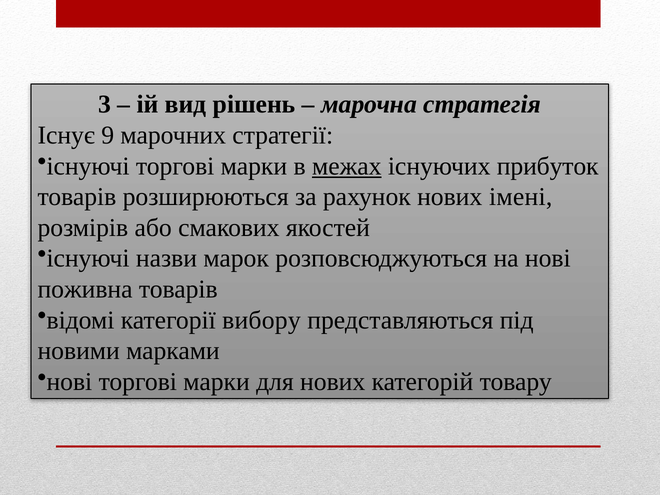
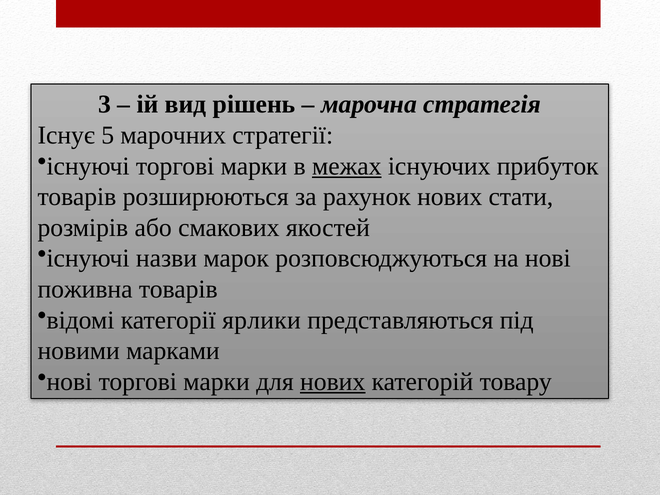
9: 9 -> 5 (108, 135)
імені: імені -> стати (521, 197)
вибору: вибору -> ярлики (261, 320)
нових underline: none -> present (333, 382)
